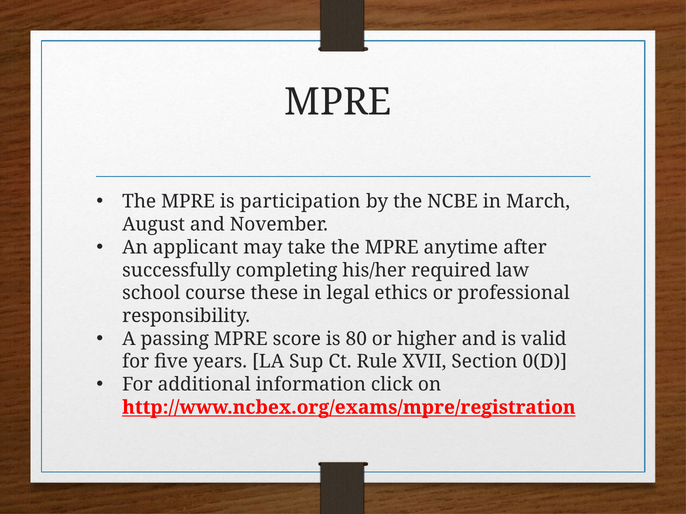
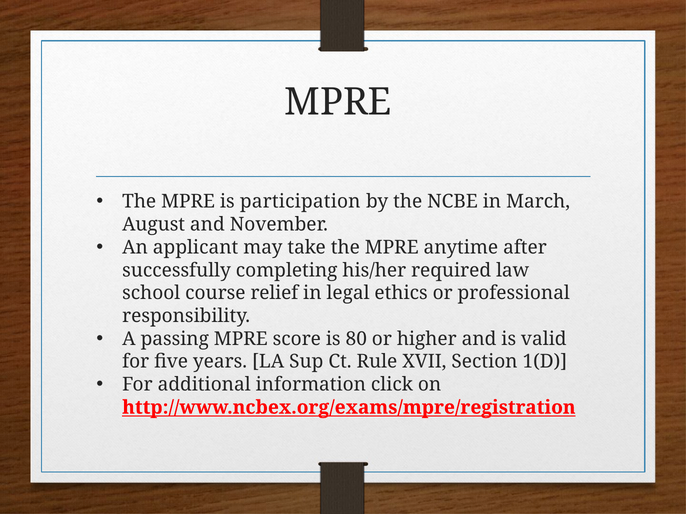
these: these -> relief (274, 293)
0(D: 0(D -> 1(D (545, 362)
